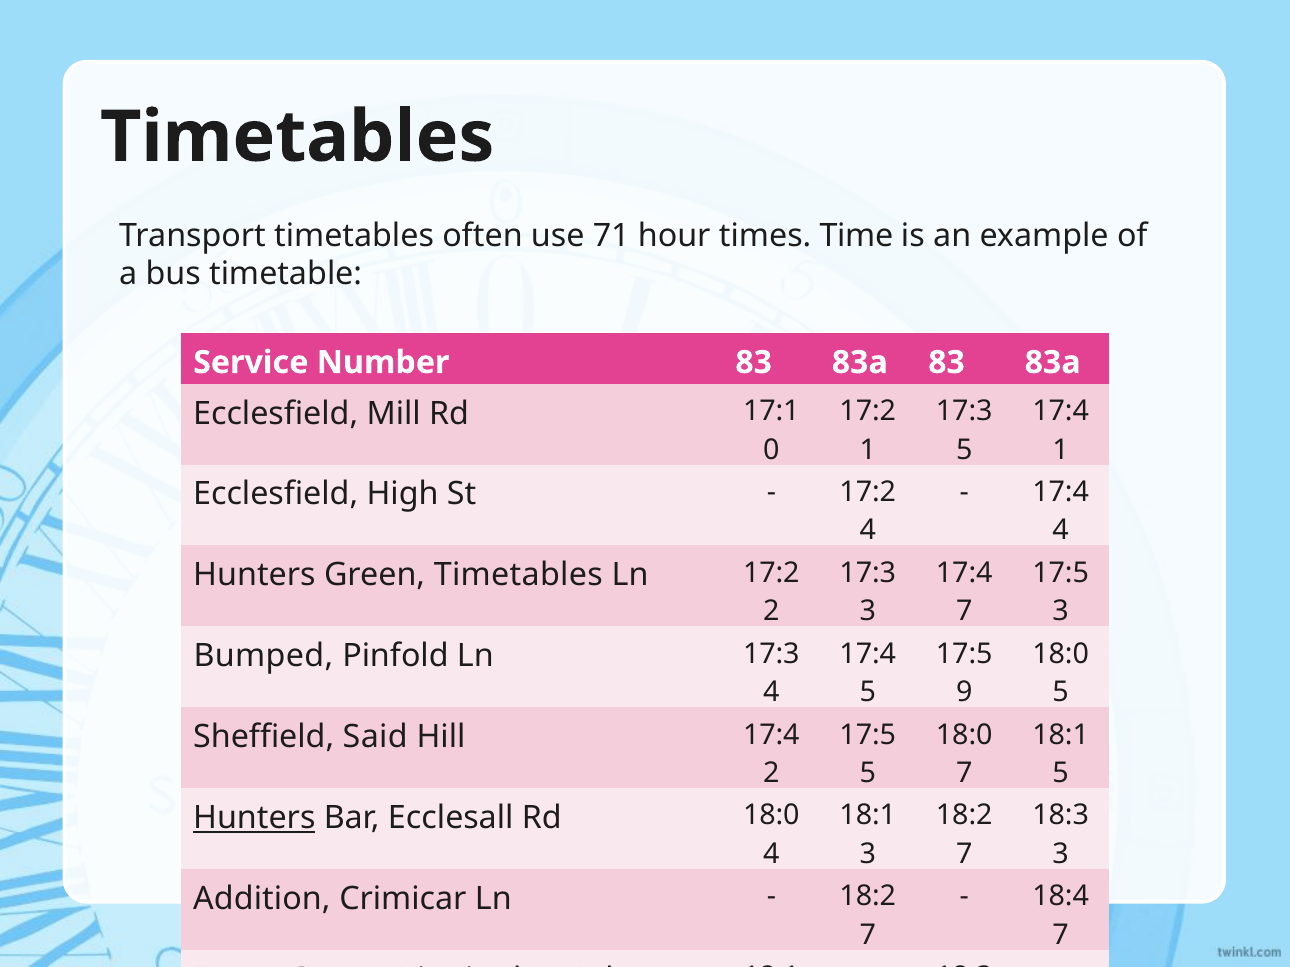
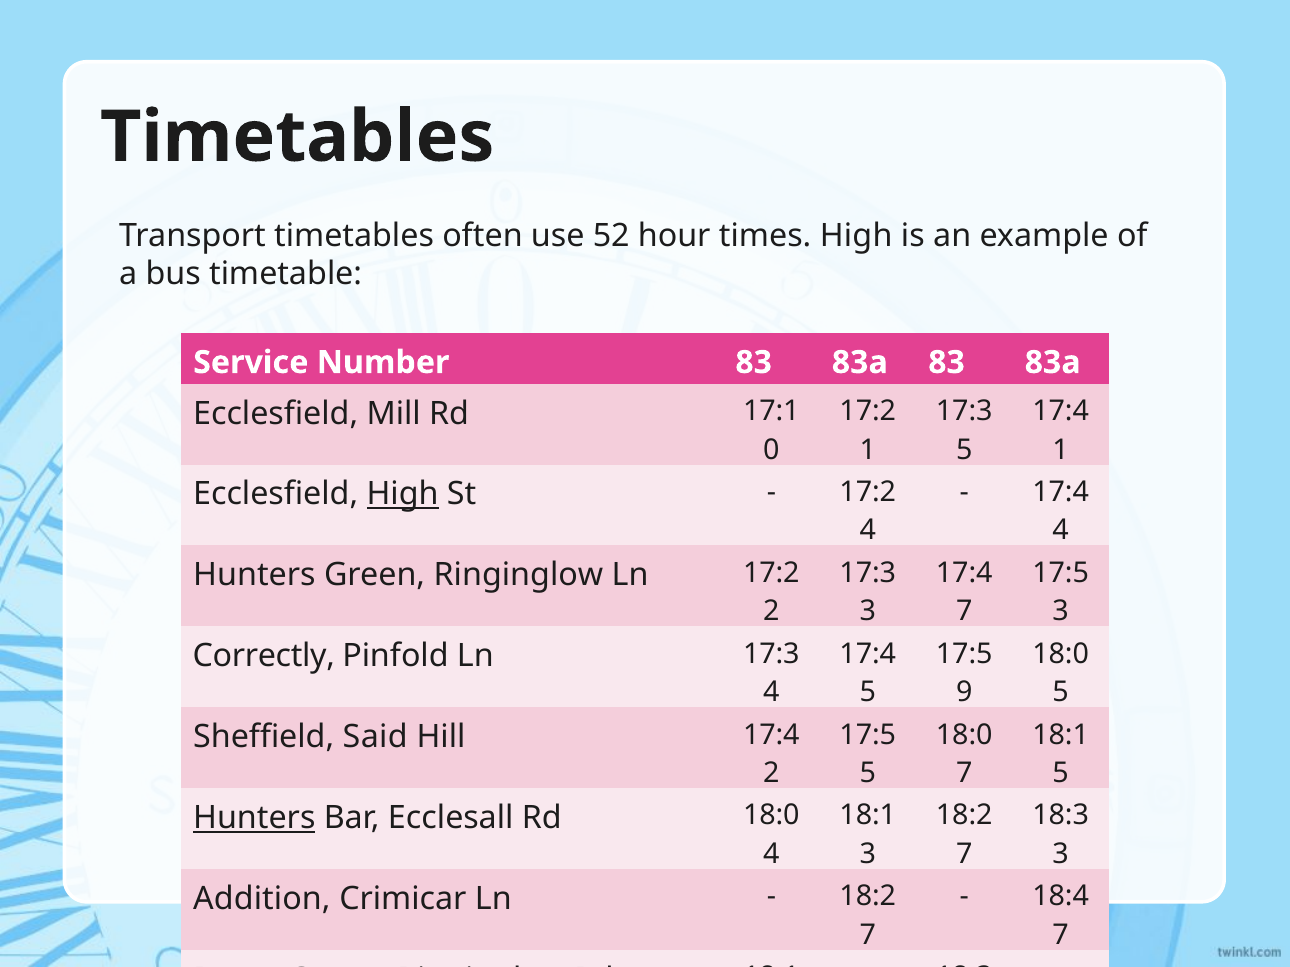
71: 71 -> 52 (611, 236)
times Time: Time -> High (856, 236)
High underline: none -> present (403, 495)
Timetables: Timetables -> Ringinglow (518, 576)
Bumped: Bumped -> Correctly (264, 657)
